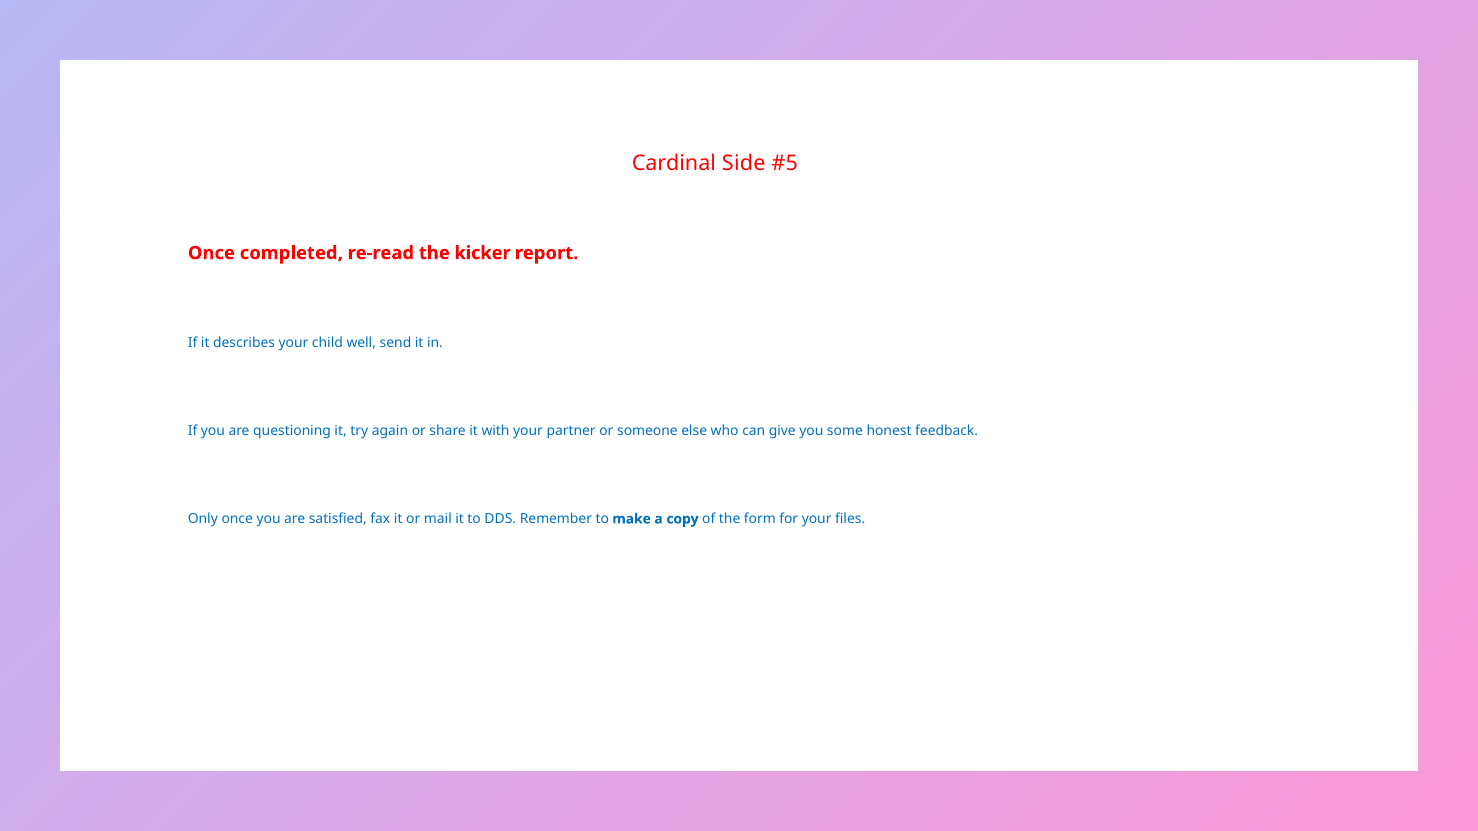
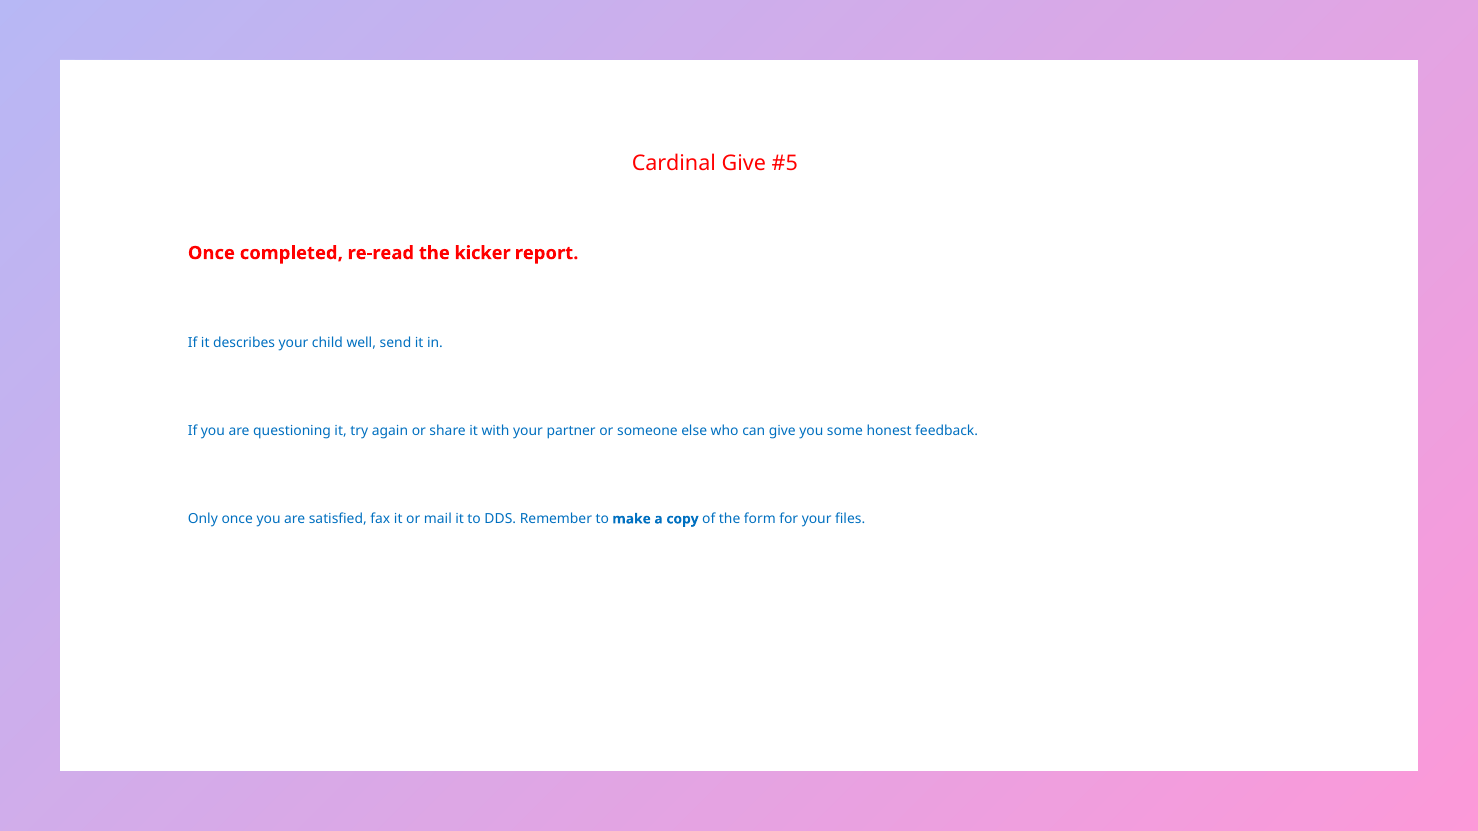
Cardinal Side: Side -> Give (744, 164)
